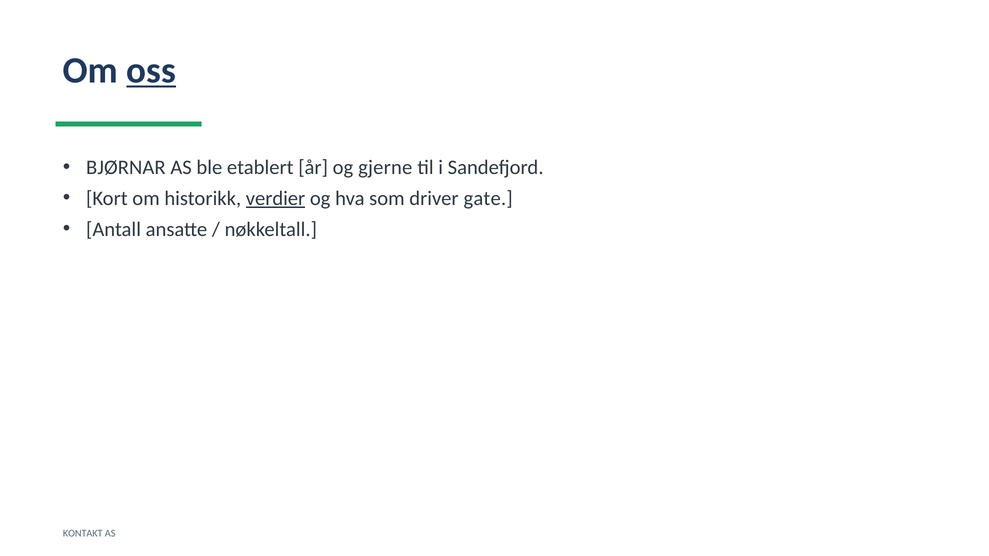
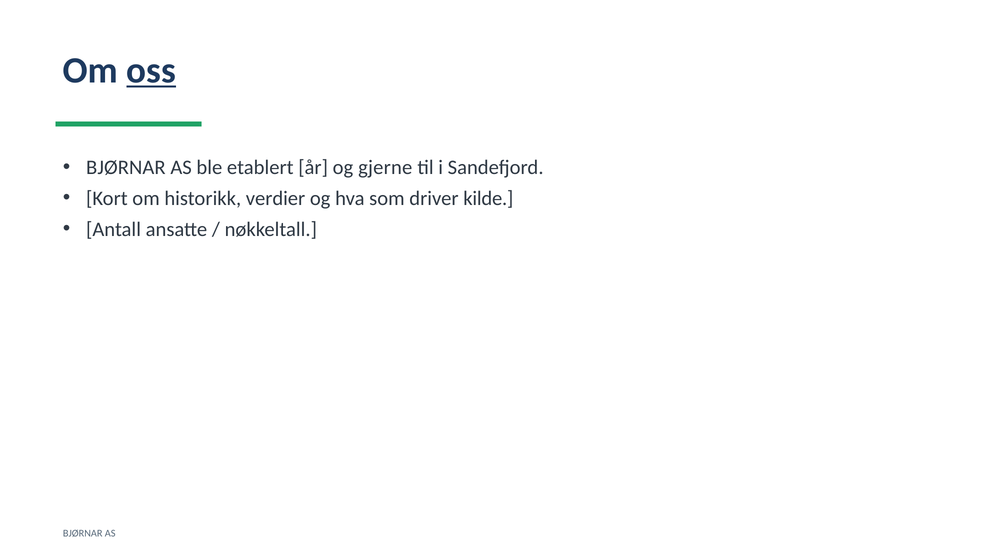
verdier underline: present -> none (276, 198)
gate: gate -> kilde (488, 198)
KONTAKT: KONTAKT -> BJØRNAR (83, 534)
